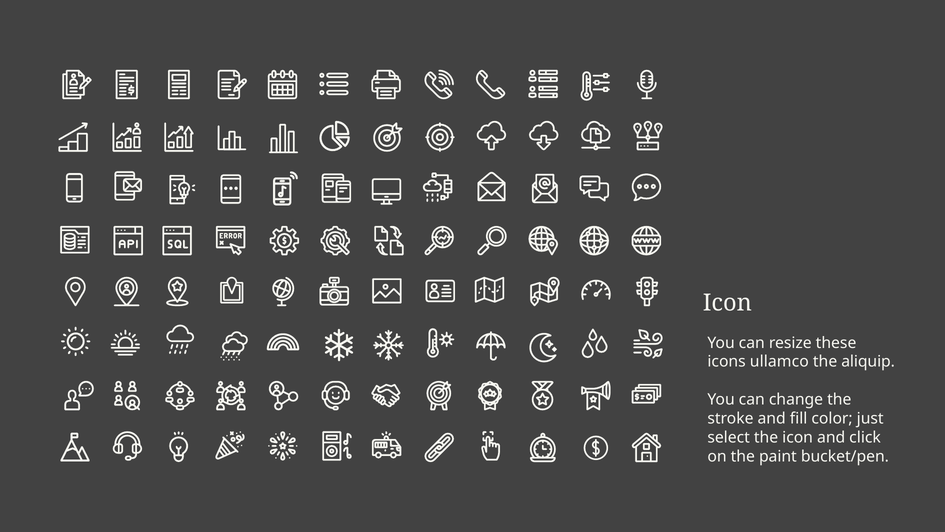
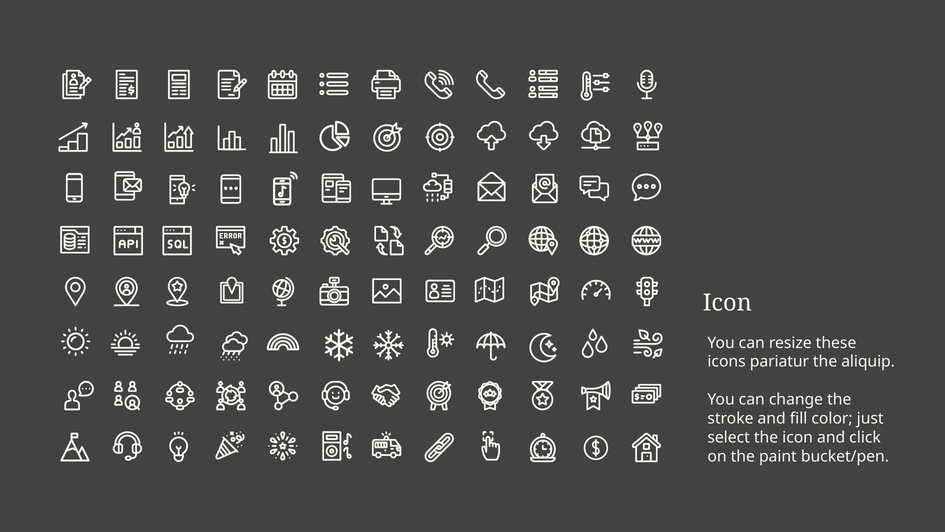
ullamco: ullamco -> pariatur (779, 361)
